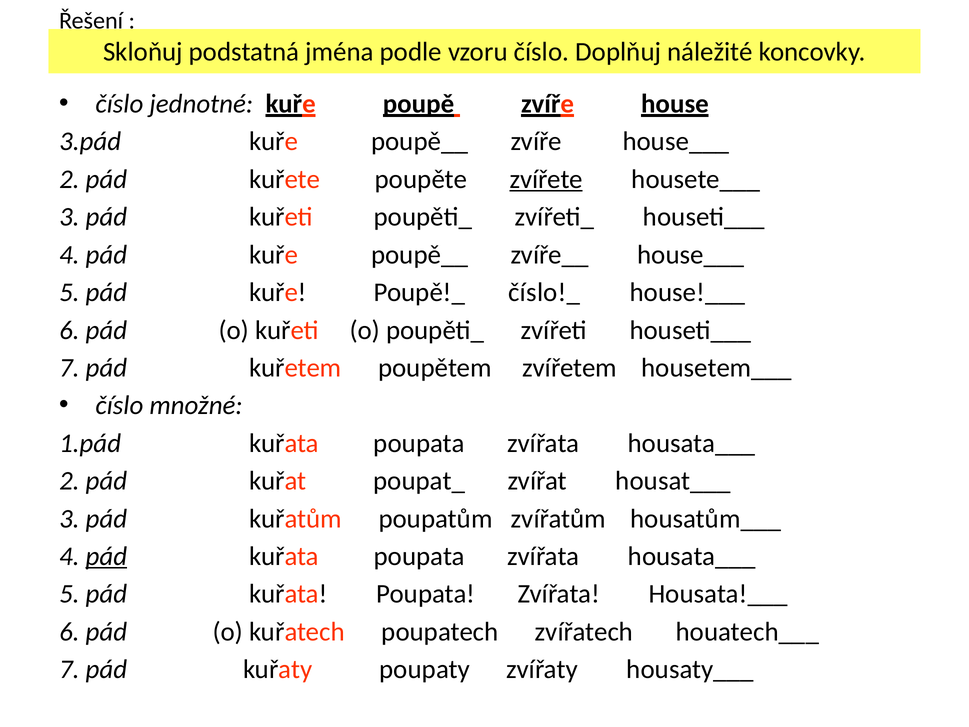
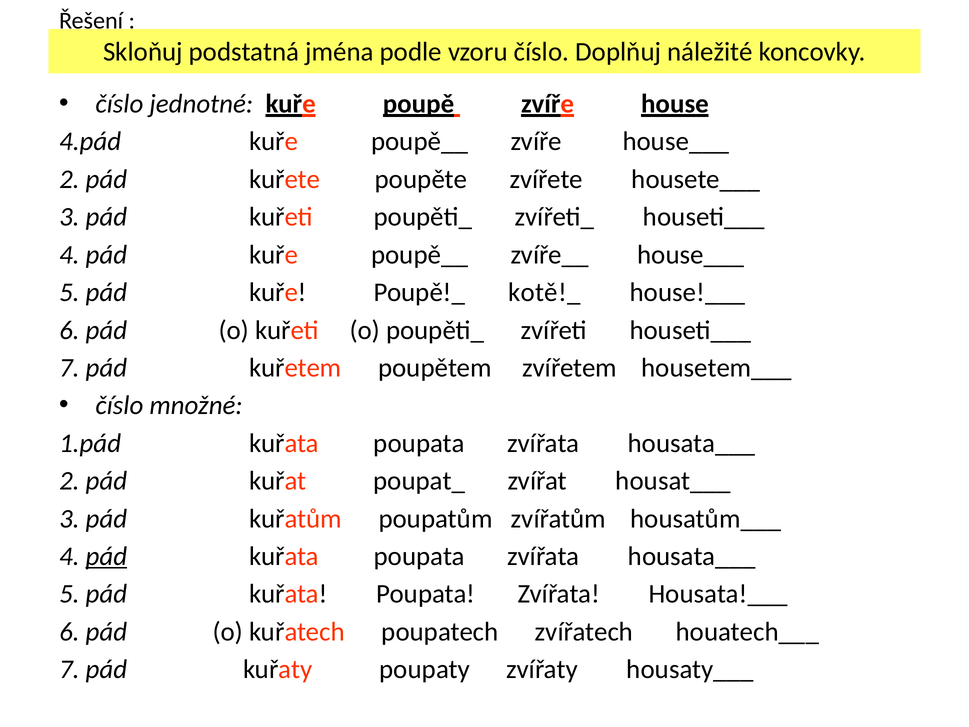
3.pád: 3.pád -> 4.pád (90, 142)
zvířete underline: present -> none (546, 179)
číslo!_: číslo!_ -> kotě!_ (544, 292)
